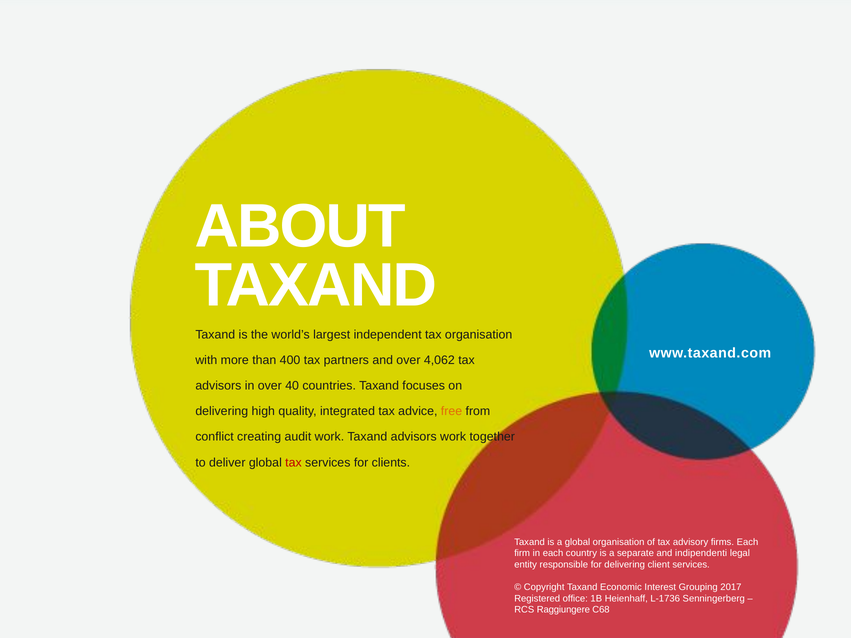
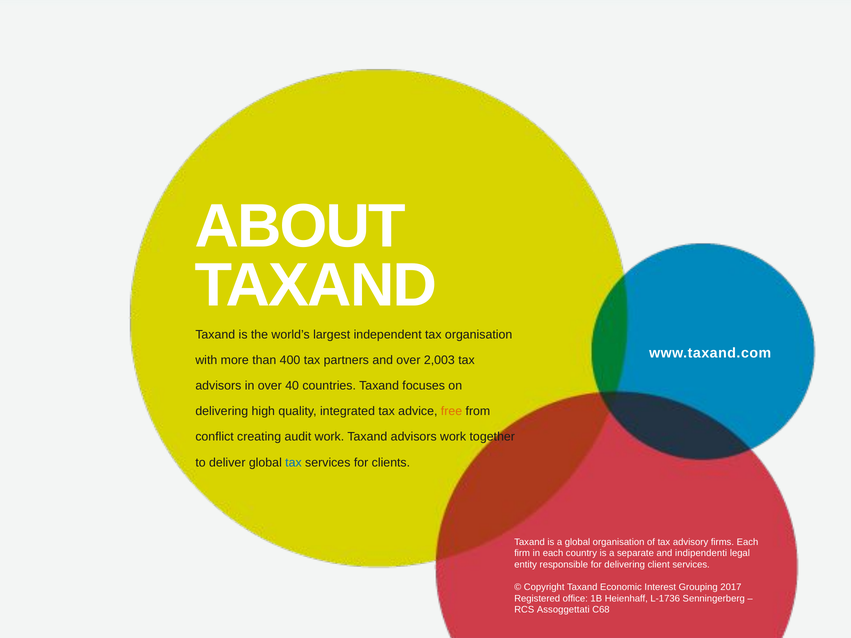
4,062: 4,062 -> 2,003 (439, 361)
tax colour: red -> blue (293, 463)
Raggiungere: Raggiungere -> Assoggettati (563, 610)
